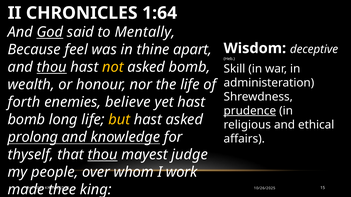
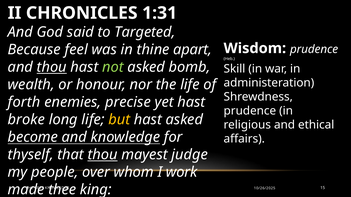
1:64: 1:64 -> 1:31 (160, 13)
God underline: present -> none (50, 32)
Mentally: Mentally -> Targeted (145, 32)
deceptive: deceptive -> prudence (314, 49)
not colour: yellow -> light green (113, 67)
believe: believe -> precise (128, 102)
prudence underline: present -> none (250, 111)
bomb: bomb -> broke (26, 120)
prolong: prolong -> become (33, 137)
